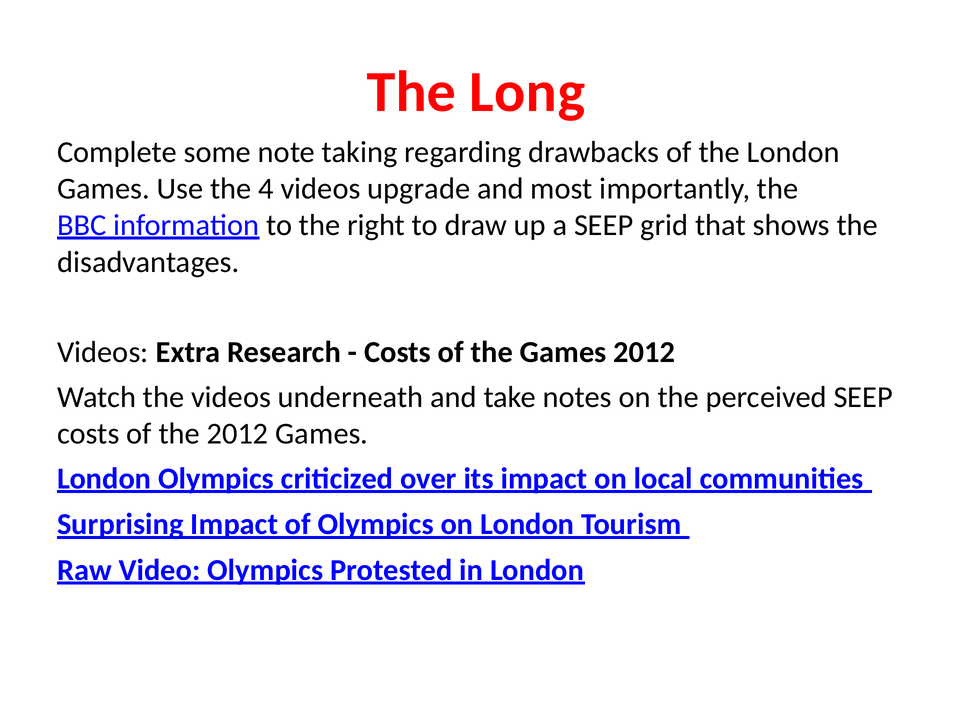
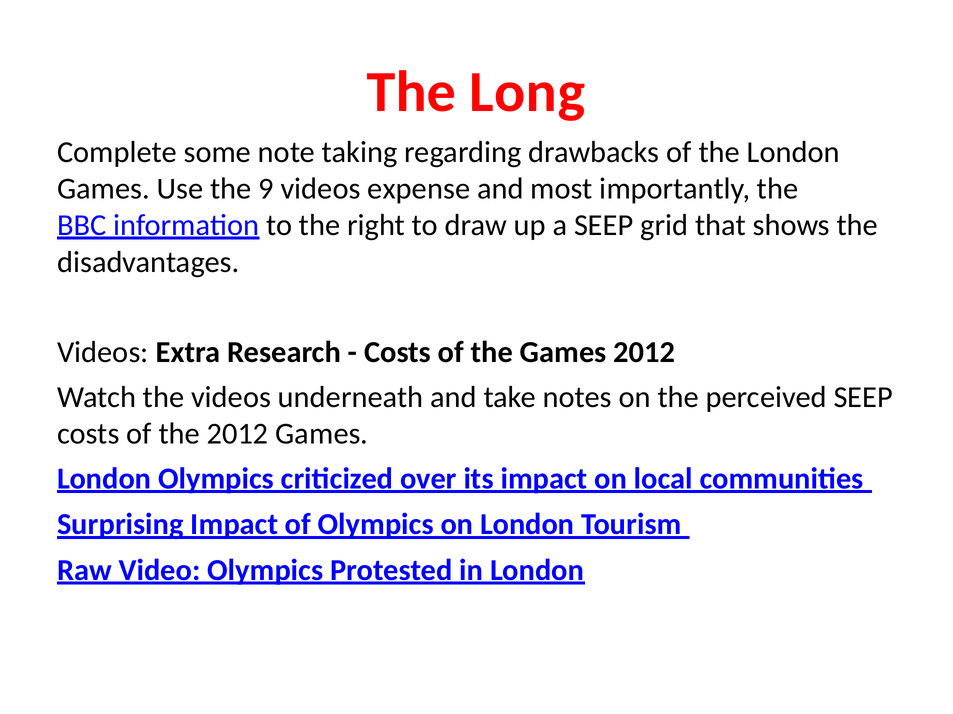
4: 4 -> 9 (266, 189)
upgrade: upgrade -> expense (419, 189)
